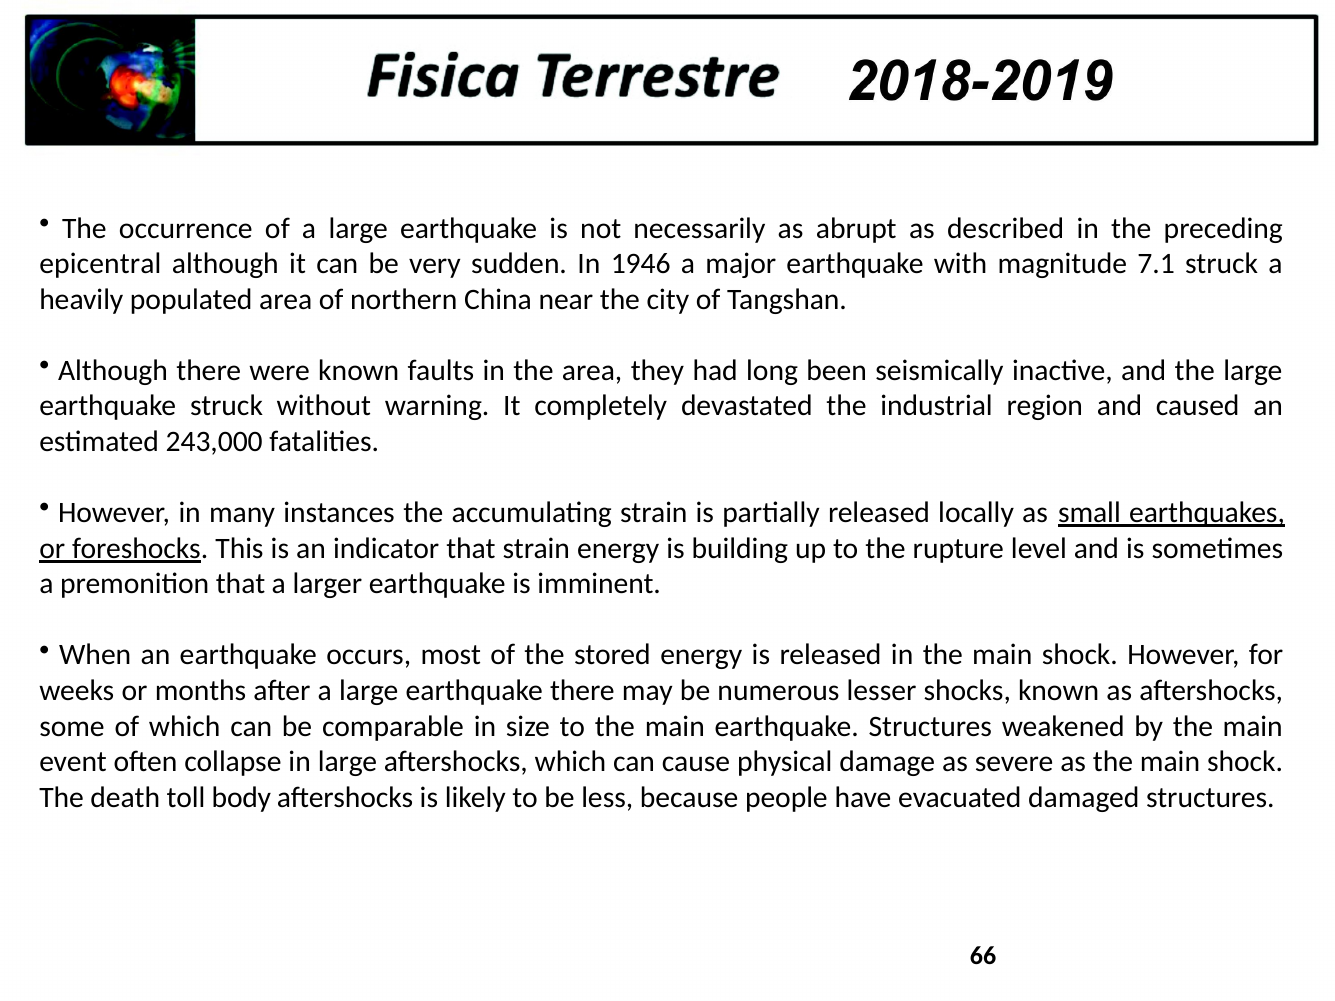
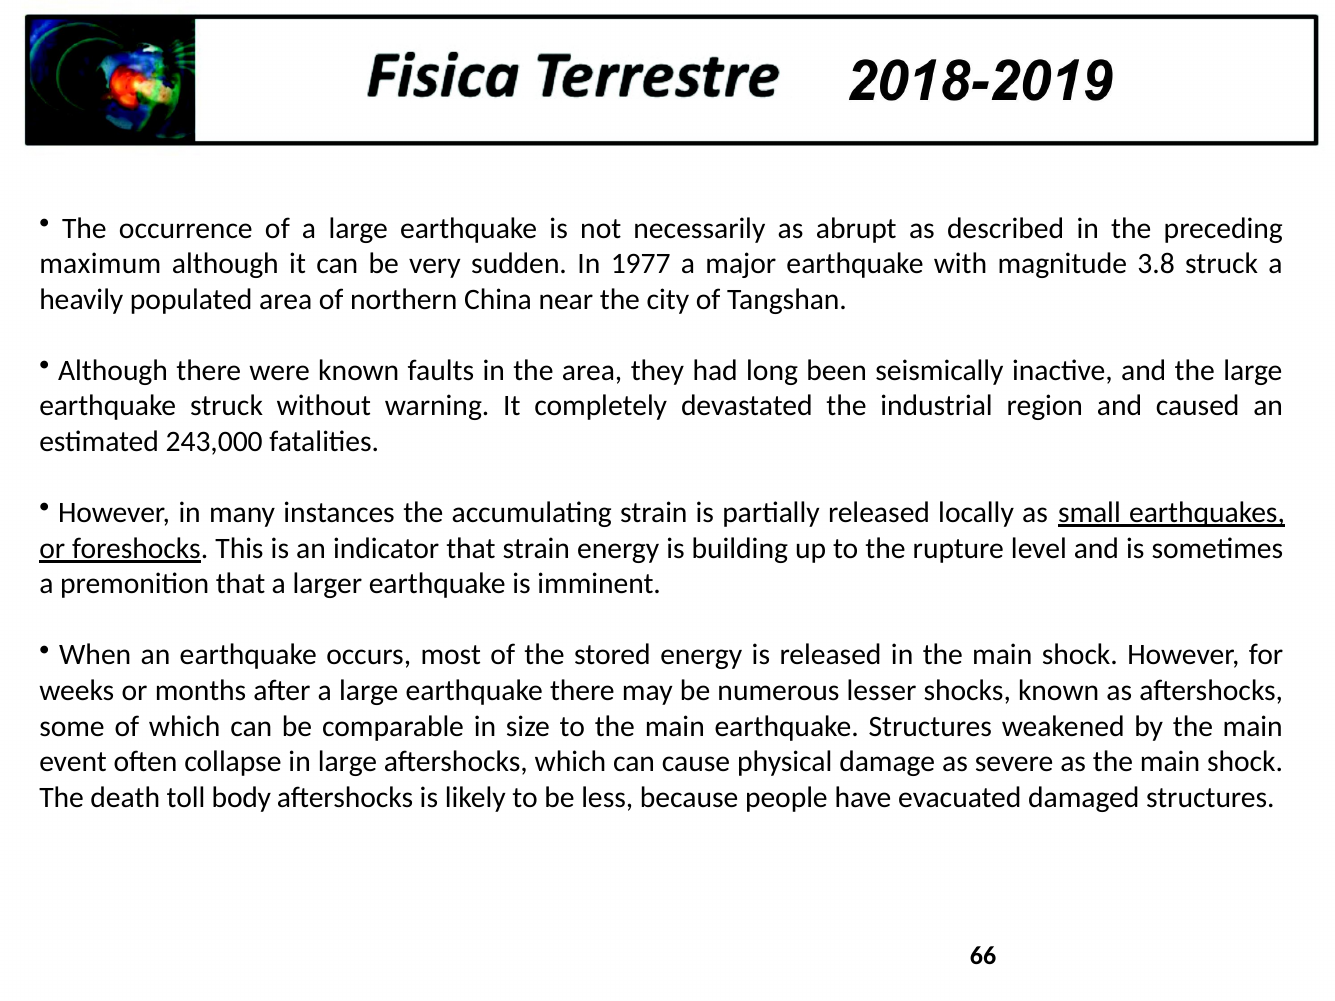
epicentral: epicentral -> maximum (100, 264)
1946: 1946 -> 1977 (641, 264)
7.1: 7.1 -> 3.8 (1156, 264)
